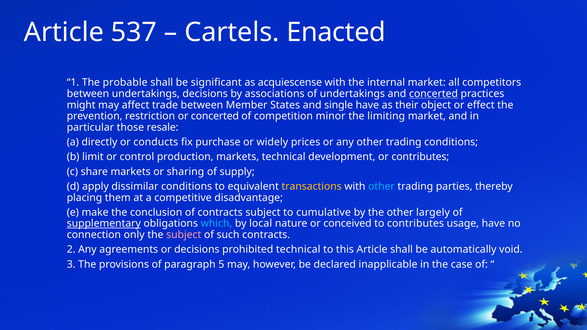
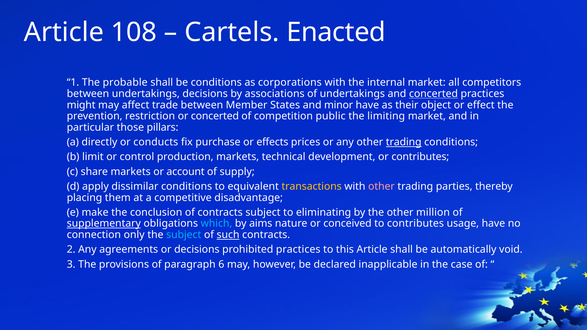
537: 537 -> 108 (134, 32)
be significant: significant -> conditions (216, 83)
acquiescense: acquiescense -> corporations (290, 83)
single: single -> minor (339, 105)
minor: minor -> public (331, 116)
resale: resale -> pillars (163, 127)
widely: widely -> effects (272, 142)
trading underline: none -> present (404, 142)
sharing: sharing -> account (186, 172)
other colour: light blue -> pink (381, 186)
cumulative: cumulative -> eliminating (324, 212)
largely: largely -> million (433, 212)
local: local -> aims (261, 224)
subject colour: pink -> light blue (184, 235)
such underline: none -> present (228, 235)
prohibited technical: technical -> practices (298, 250)
5: 5 -> 6 (221, 264)
